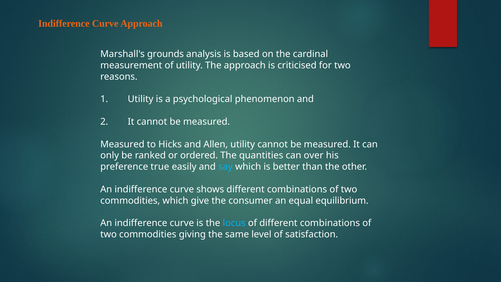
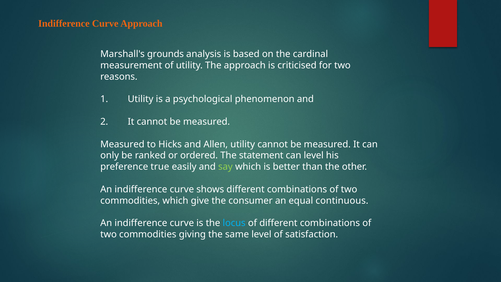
quantities: quantities -> statement (261, 155)
can over: over -> level (314, 155)
say colour: light blue -> light green (225, 167)
equilibrium: equilibrium -> continuous (342, 201)
